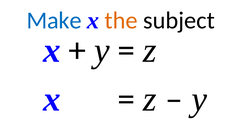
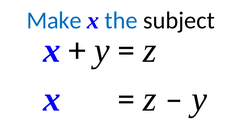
the colour: orange -> blue (121, 21)
